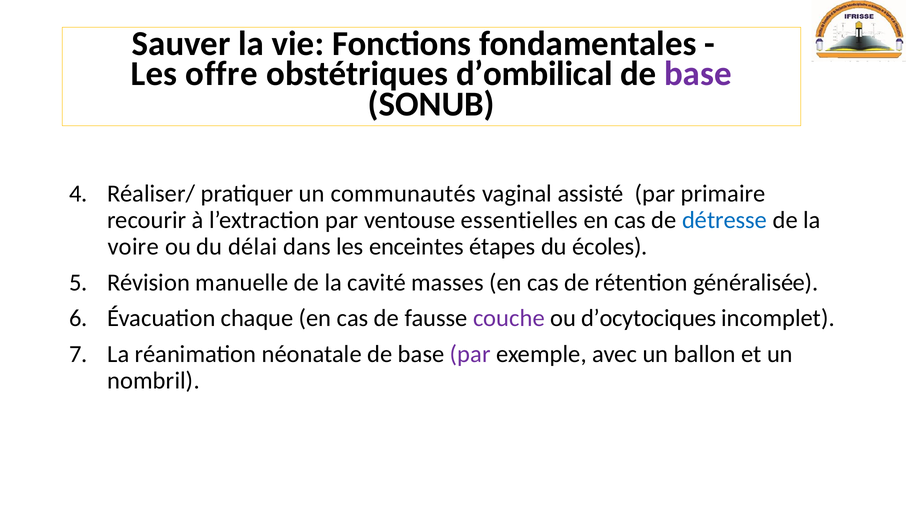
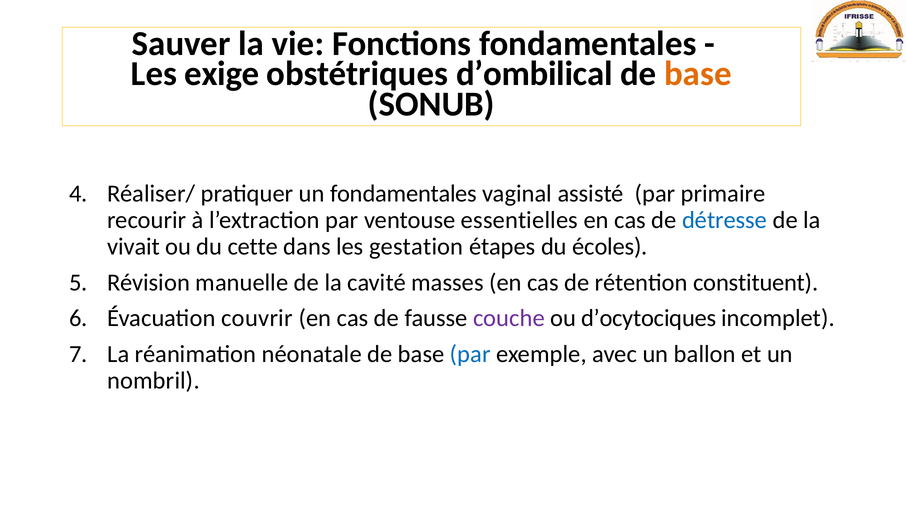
offre: offre -> exige (222, 74)
base colour: purple -> orange (698, 74)
un communautés: communautés -> fondamentales (404, 193)
voire: voire -> vivait (134, 246)
délai: délai -> cette (253, 246)
enceintes: enceintes -> gestation (416, 246)
généralisée: généralisée -> constituent (756, 282)
chaque: chaque -> couvrir (257, 318)
par colour: purple -> blue (470, 354)
